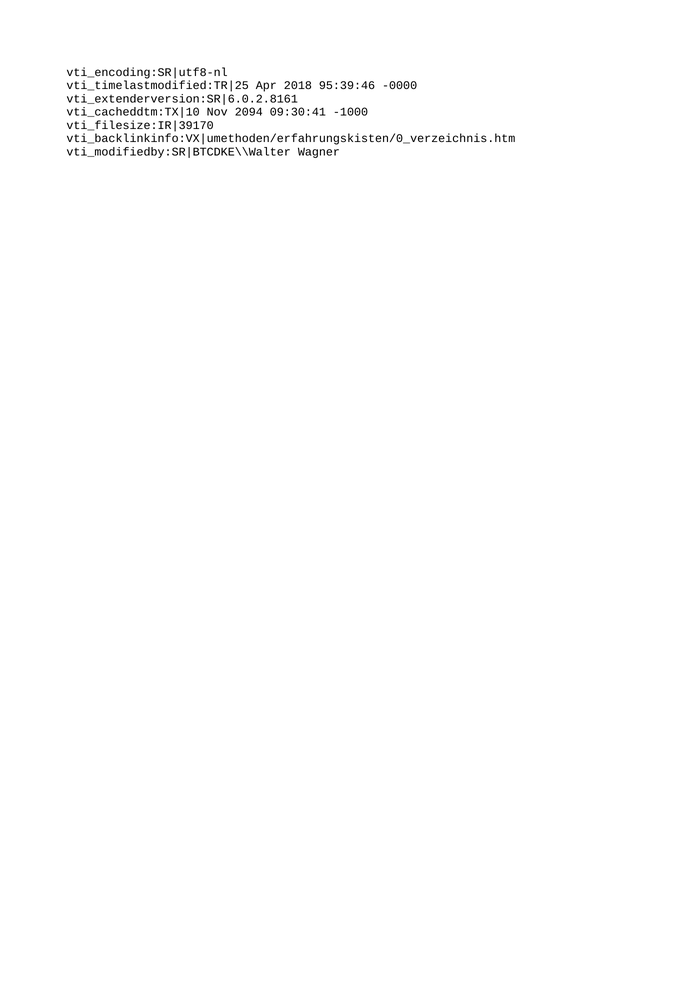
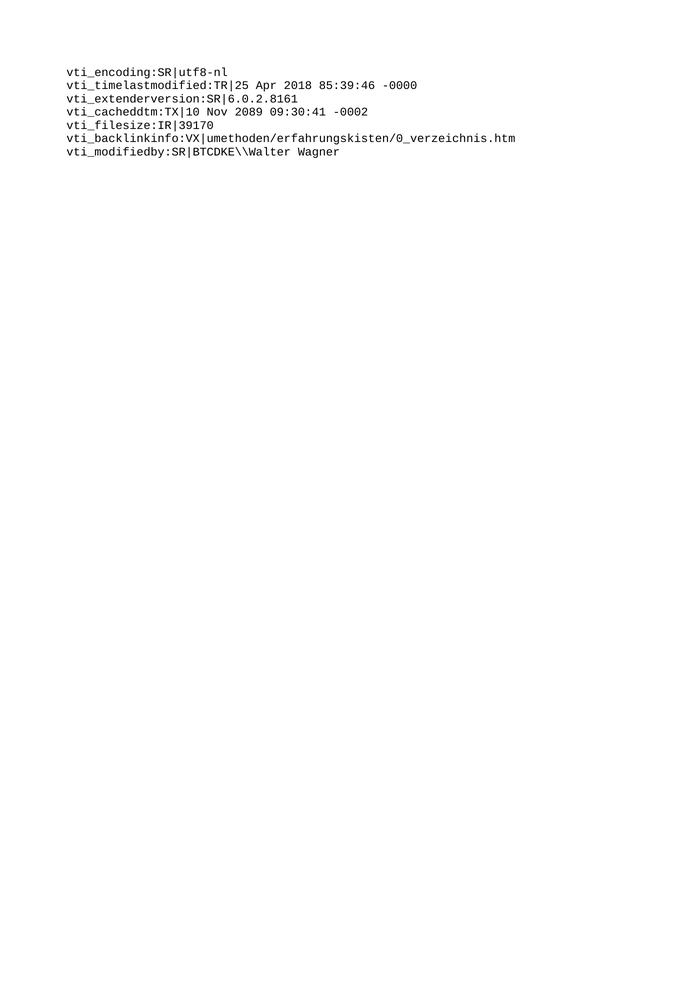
95:39:46: 95:39:46 -> 85:39:46 (347, 85)
2094: 2094 -> 2089 (249, 112)
-1000: -1000 -> -0002 (351, 112)
